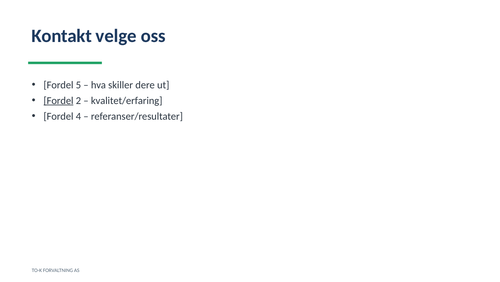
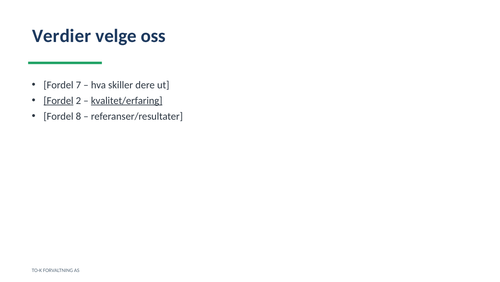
Kontakt: Kontakt -> Verdier (62, 36)
5: 5 -> 7 (78, 85)
kvalitet/erfaring underline: none -> present (127, 100)
4: 4 -> 8 (78, 116)
